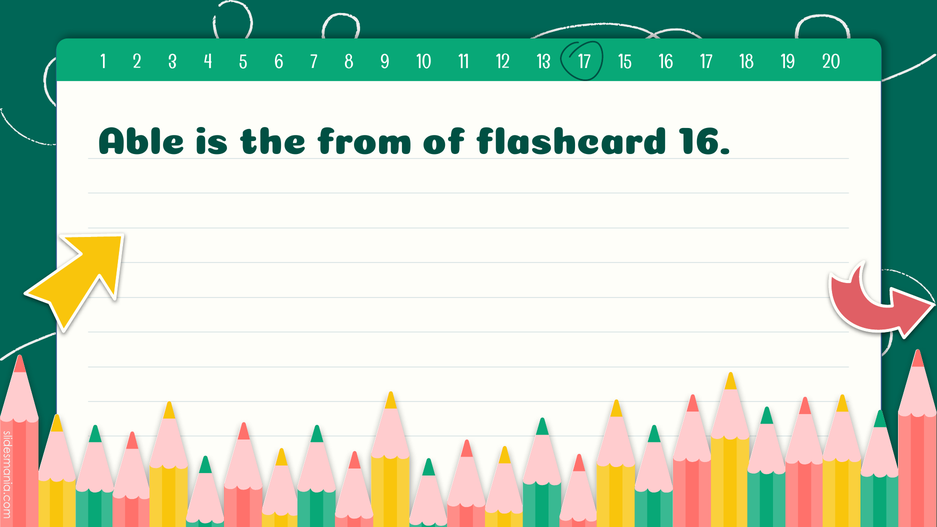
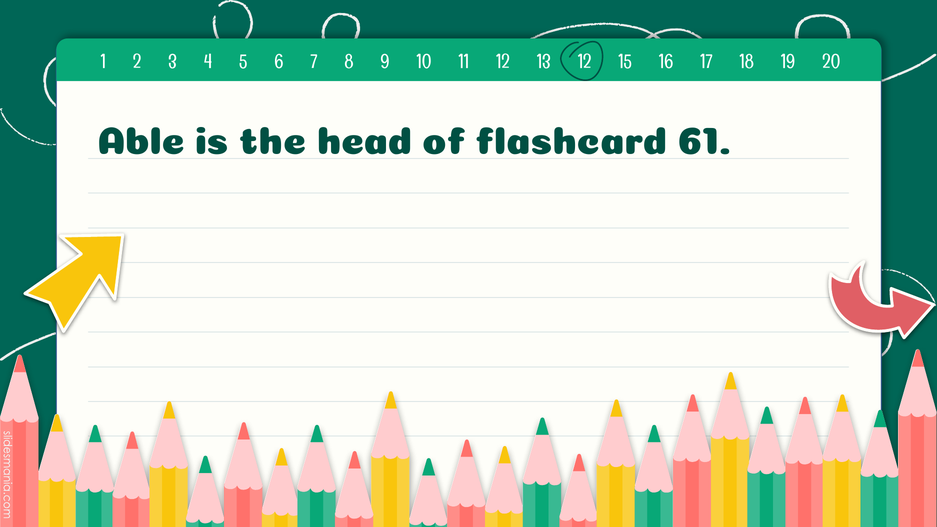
17: 17 -> 12 (585, 62)
from: from -> head (365, 141)
flashcard 16: 16 -> 61 (705, 141)
